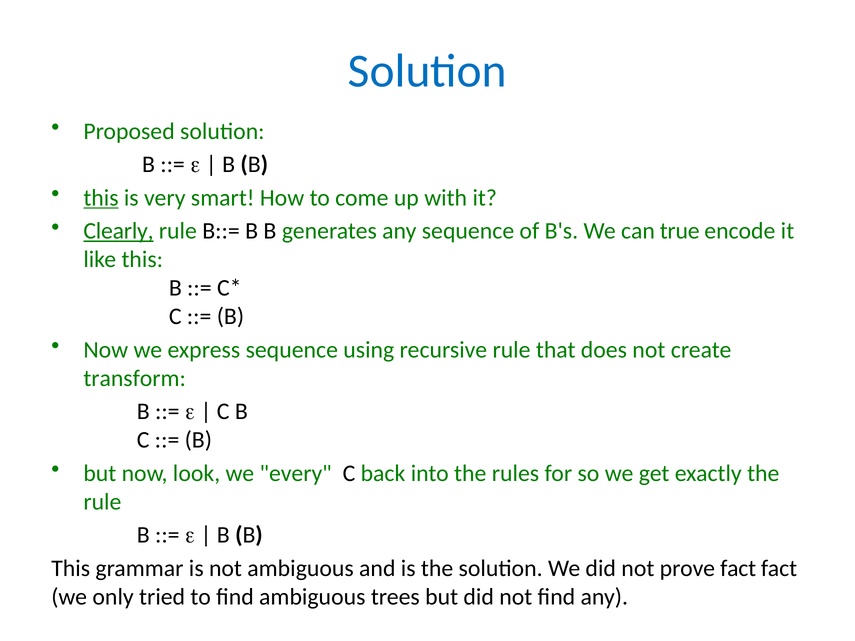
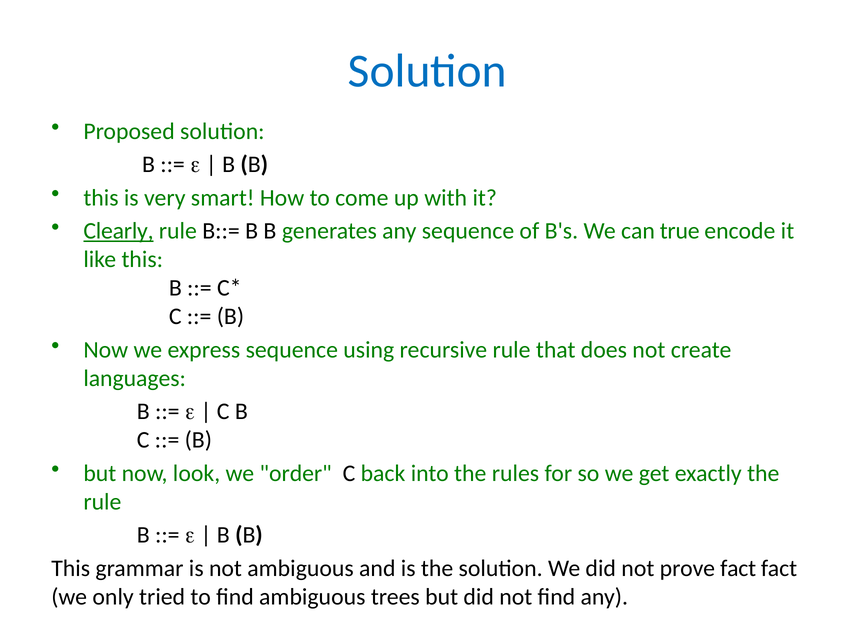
this underline: present -> none (101, 198)
transform: transform -> languages (135, 378)
every: every -> order (296, 473)
